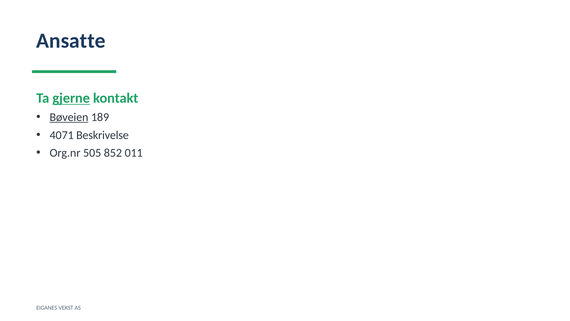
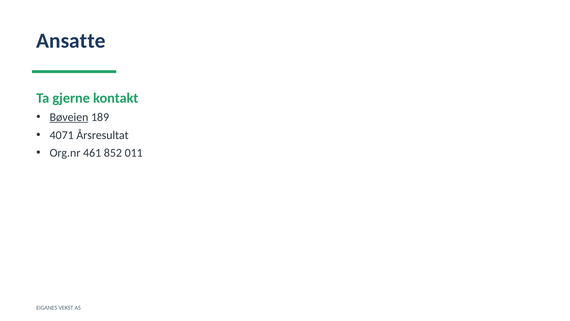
gjerne underline: present -> none (71, 98)
Beskrivelse: Beskrivelse -> Årsresultat (102, 135)
505: 505 -> 461 (92, 153)
